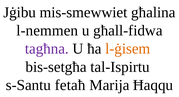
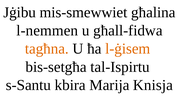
tagħna colour: purple -> orange (47, 48)
fetaħ: fetaħ -> kbira (70, 85)
Ħaqqu: Ħaqqu -> Knisja (153, 85)
